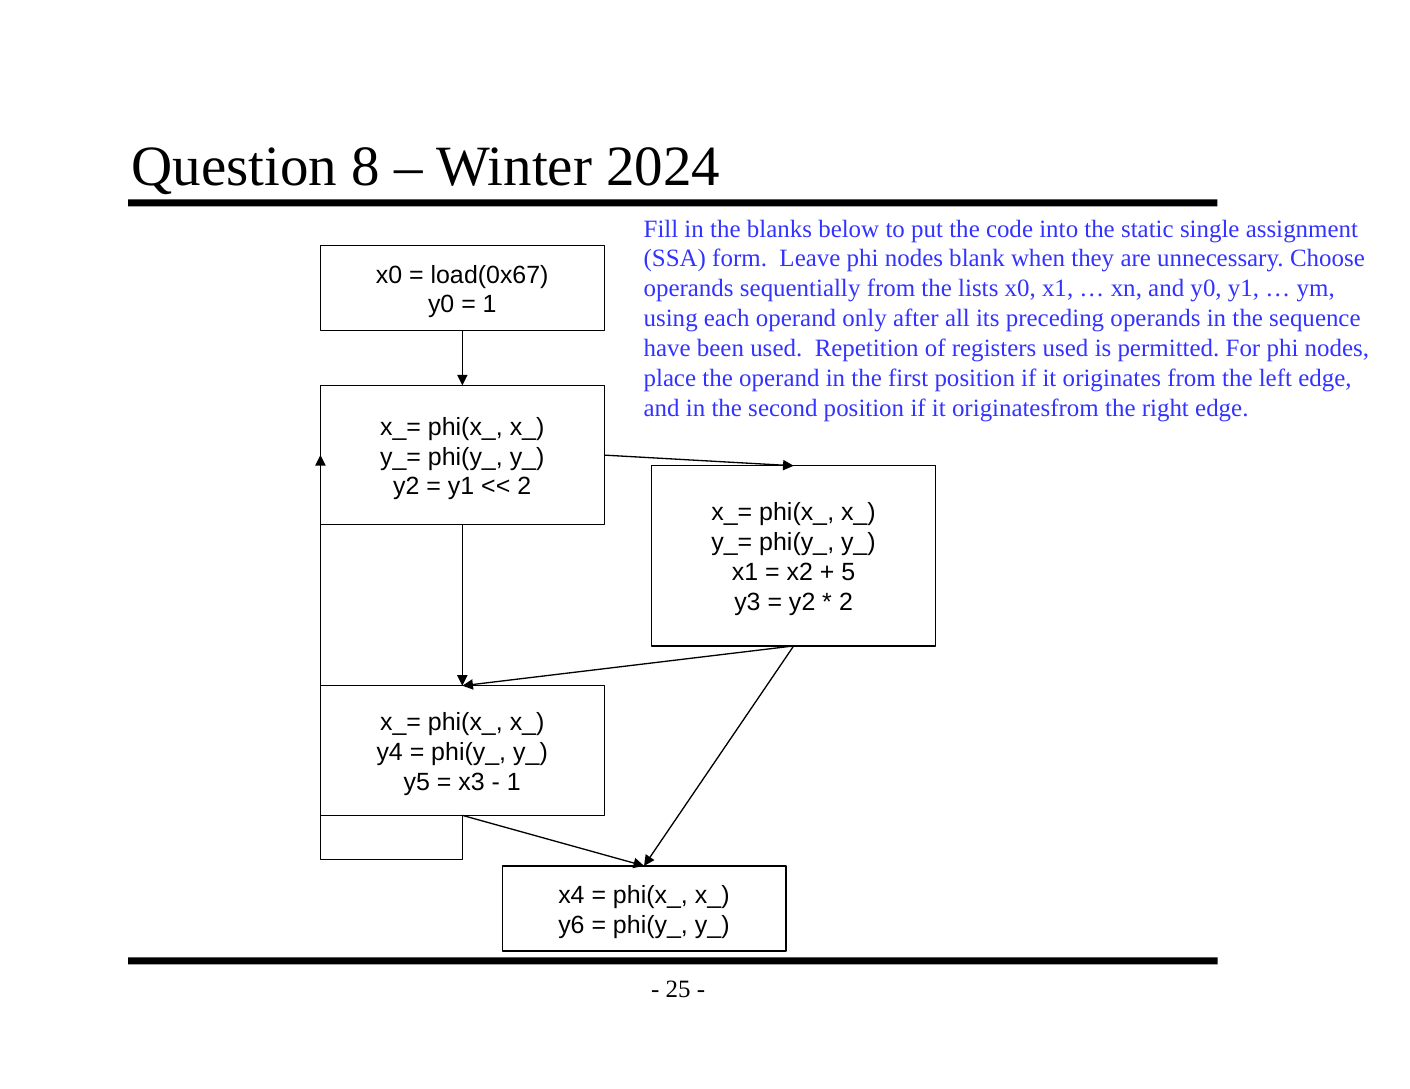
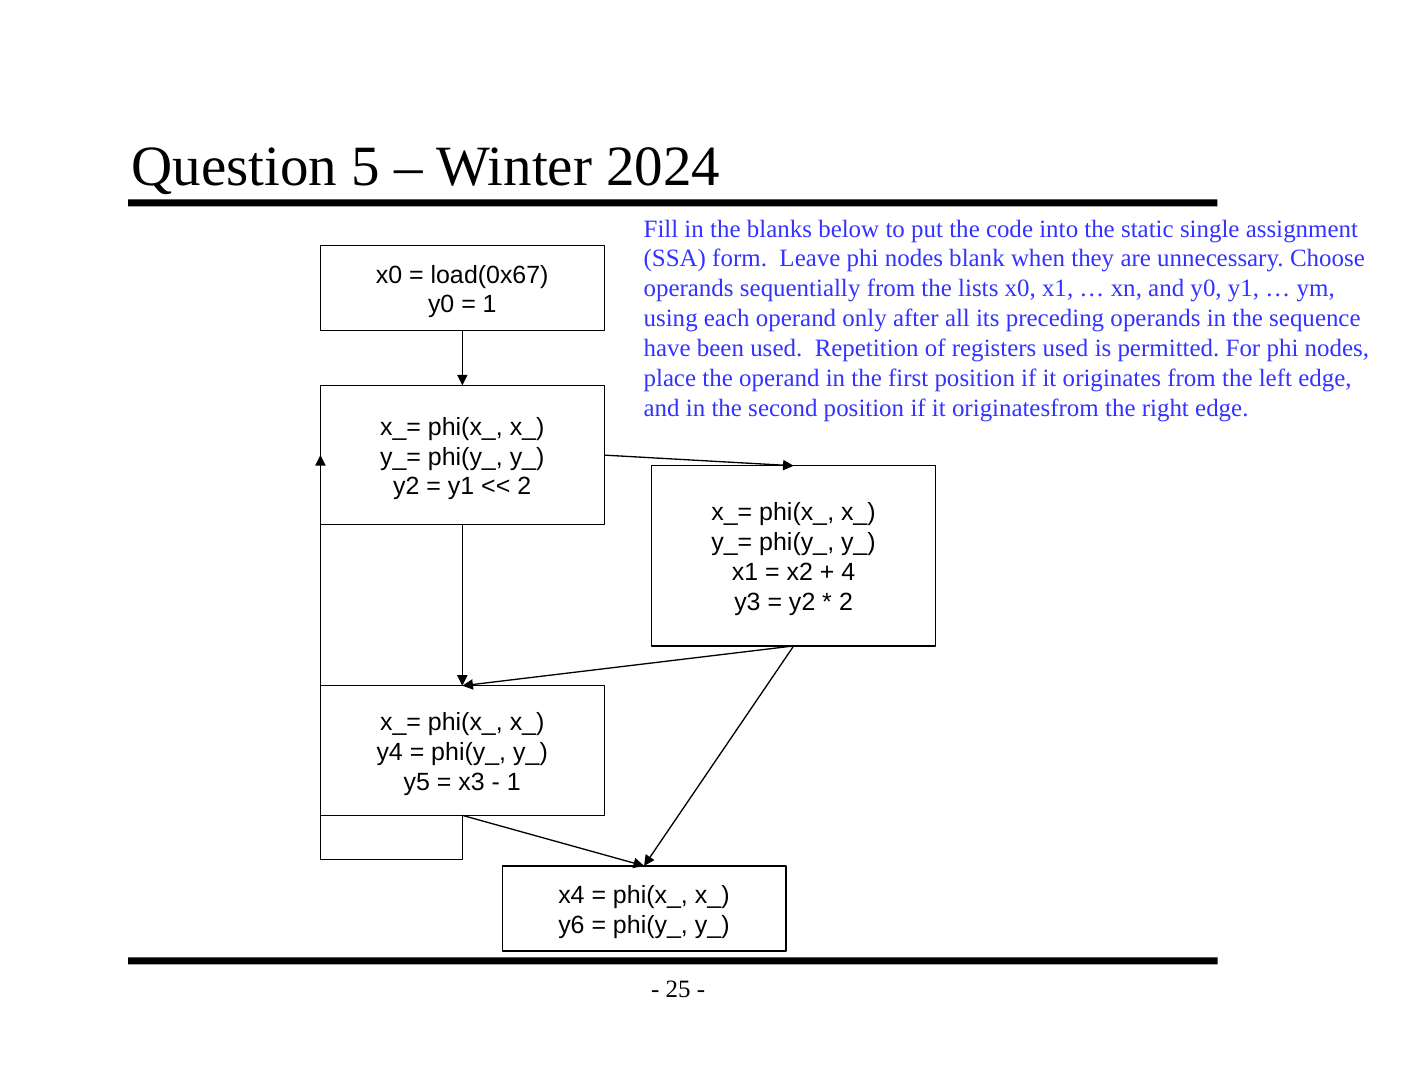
8: 8 -> 5 (366, 166)
5: 5 -> 4 (848, 573)
